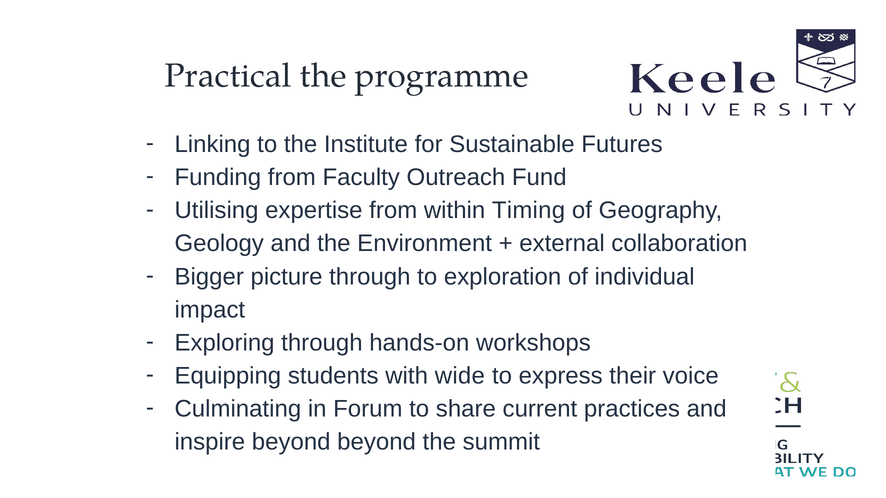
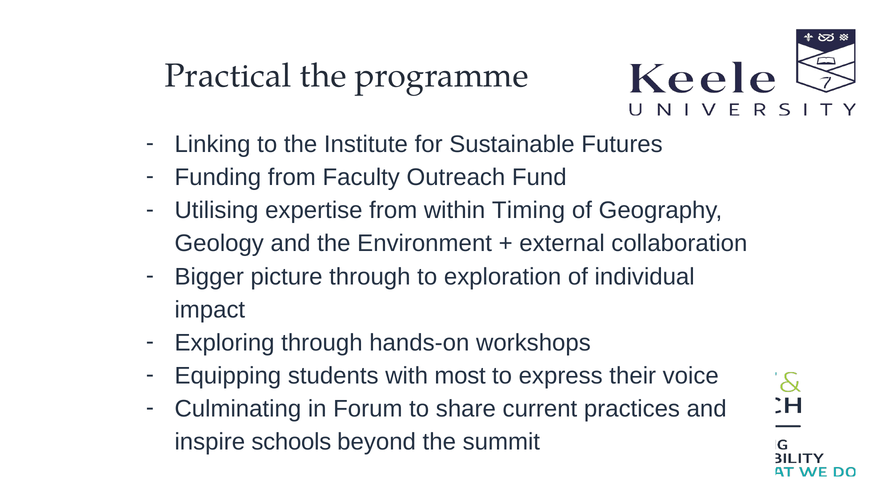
wide: wide -> most (460, 376)
inspire beyond: beyond -> schools (291, 442)
